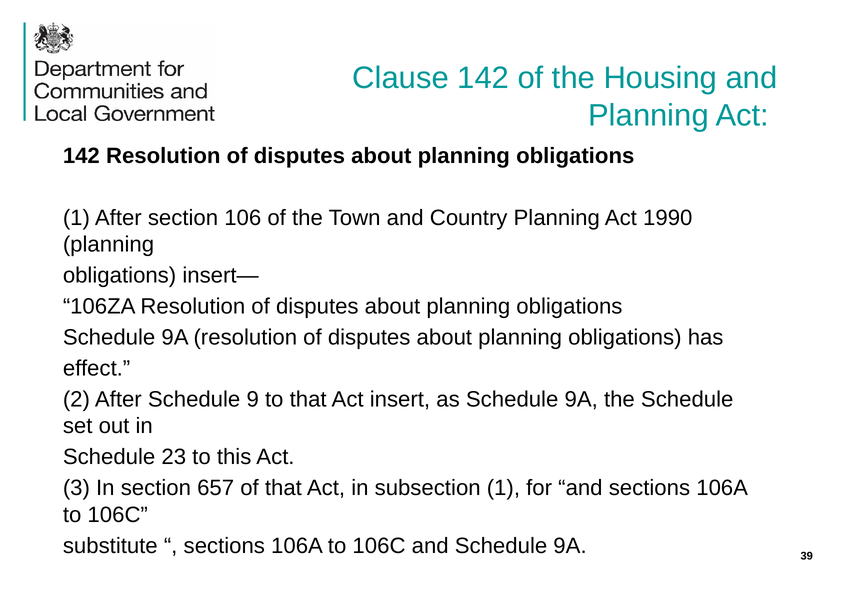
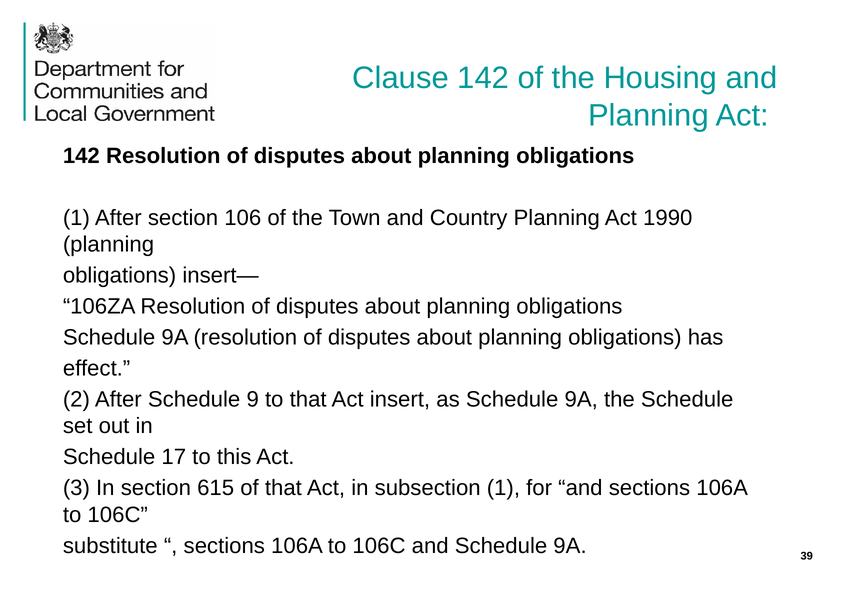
23: 23 -> 17 (174, 457)
657: 657 -> 615 (216, 488)
